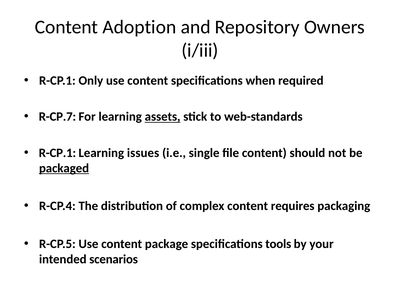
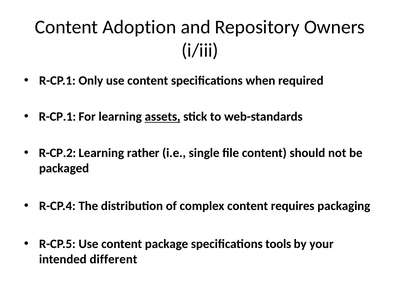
R-CP.7: R-CP.7 -> R-CP.1 (57, 117)
R-CP.1: R-CP.1 -> R-CP.2 (57, 153)
issues: issues -> rather (143, 153)
packaged underline: present -> none (64, 168)
scenarios: scenarios -> different (113, 259)
